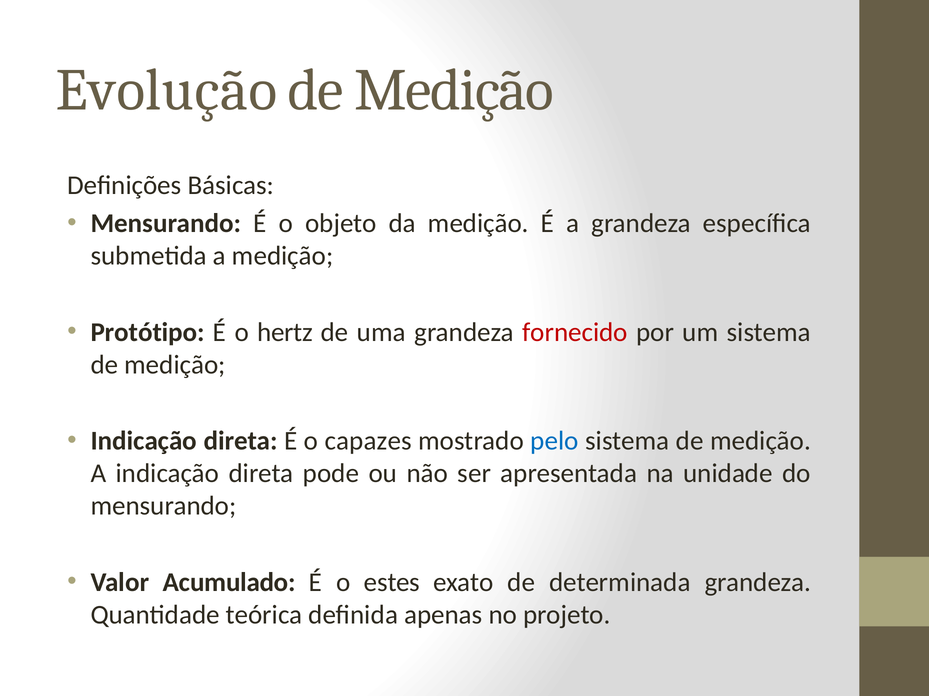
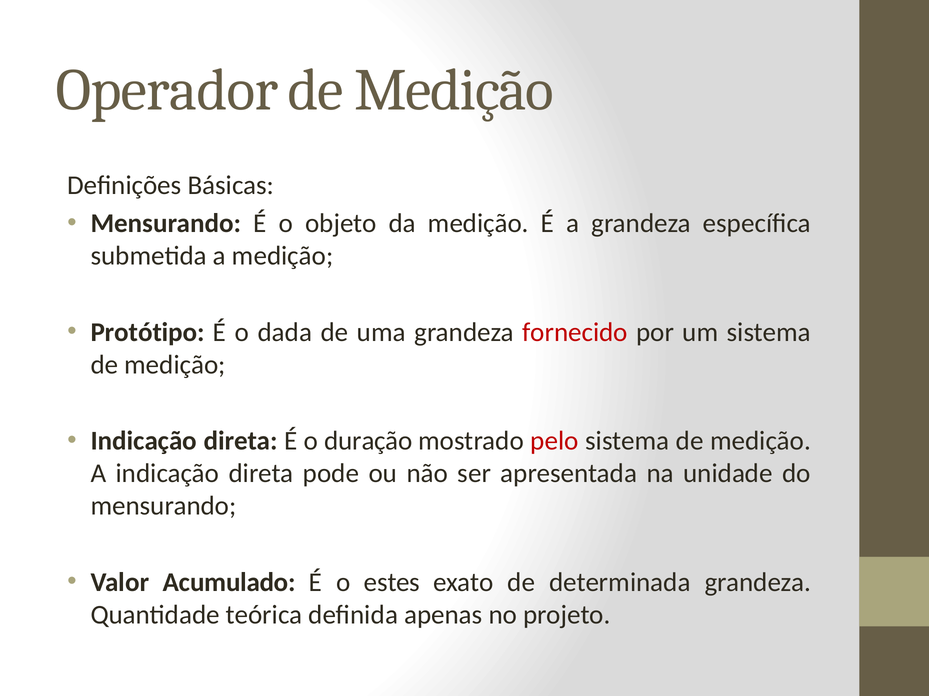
Evolução: Evolução -> Operador (167, 90)
hertz: hertz -> dada (285, 332)
capazes: capazes -> duração (368, 441)
pelo colour: blue -> red (555, 441)
